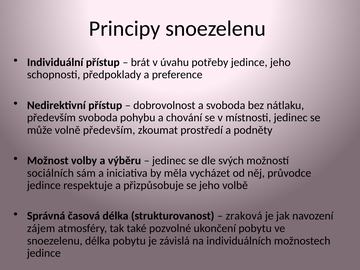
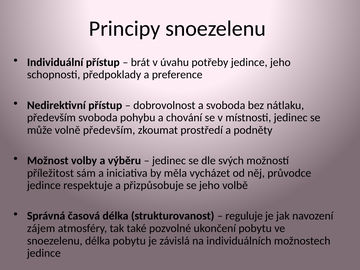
sociálních: sociálních -> příležitost (50, 173)
zraková: zraková -> reguluje (244, 216)
